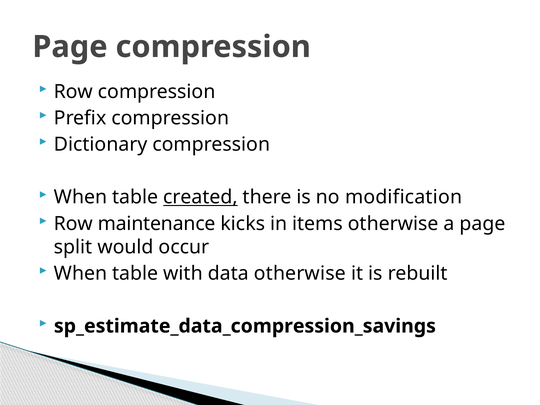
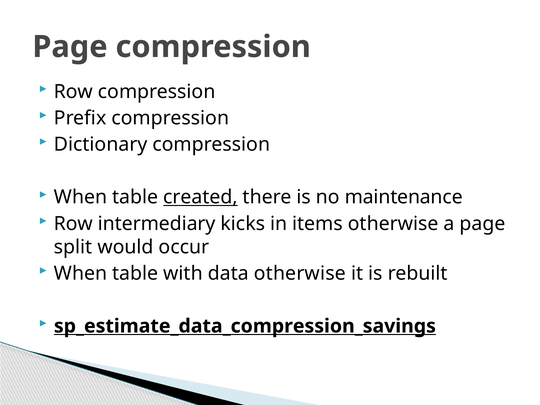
modification: modification -> maintenance (404, 197)
maintenance: maintenance -> intermediary (157, 224)
sp_estimate_data_compression_savings underline: none -> present (245, 326)
